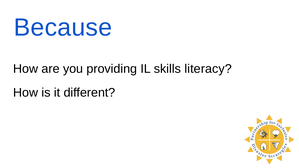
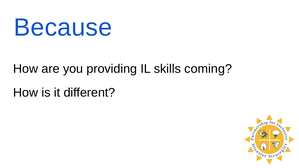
literacy: literacy -> coming (208, 69)
